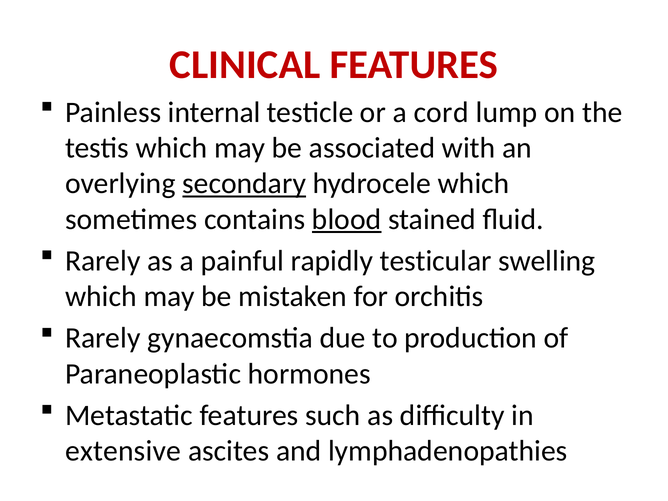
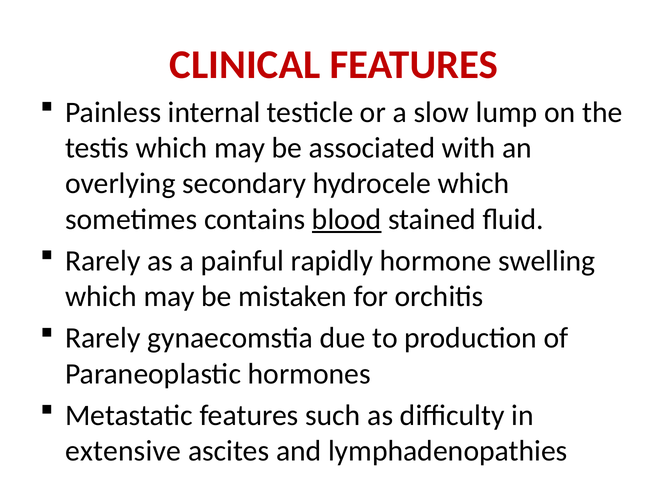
cord: cord -> slow (441, 112)
secondary underline: present -> none (244, 184)
testicular: testicular -> hormone (436, 261)
